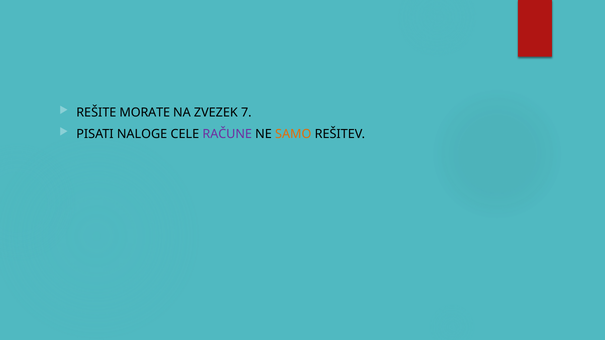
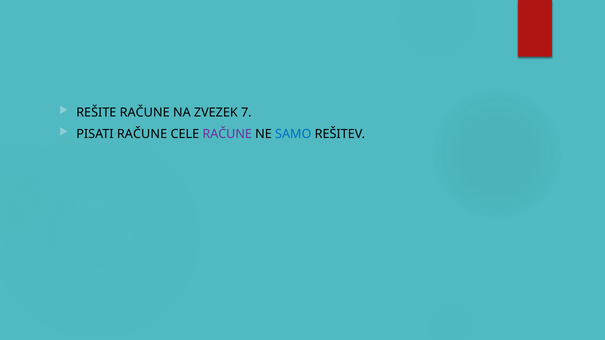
REŠITE MORATE: MORATE -> RAČUNE (145, 113)
PISATI NALOGE: NALOGE -> RAČUNE (142, 134)
SAMO colour: orange -> blue (293, 134)
